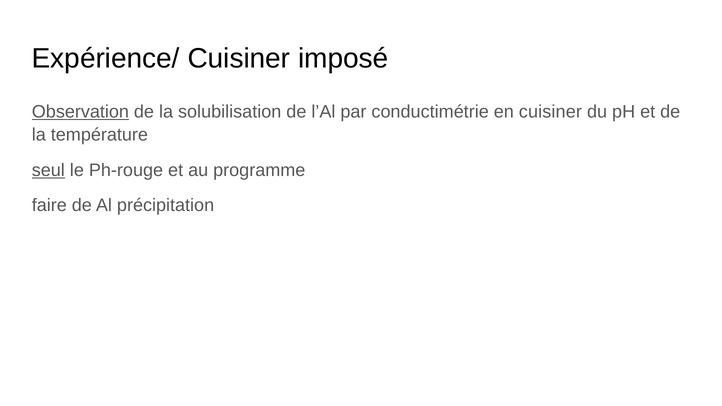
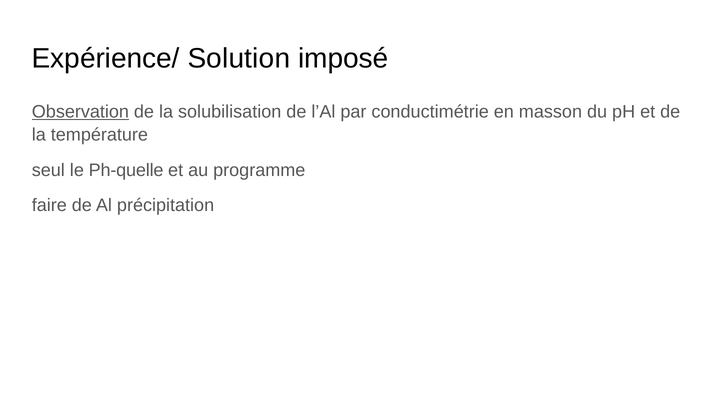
Expérience/ Cuisiner: Cuisiner -> Solution (239, 58)
en cuisiner: cuisiner -> masson (550, 112)
seul underline: present -> none (48, 170)
Ph-rouge: Ph-rouge -> Ph-quelle (126, 170)
